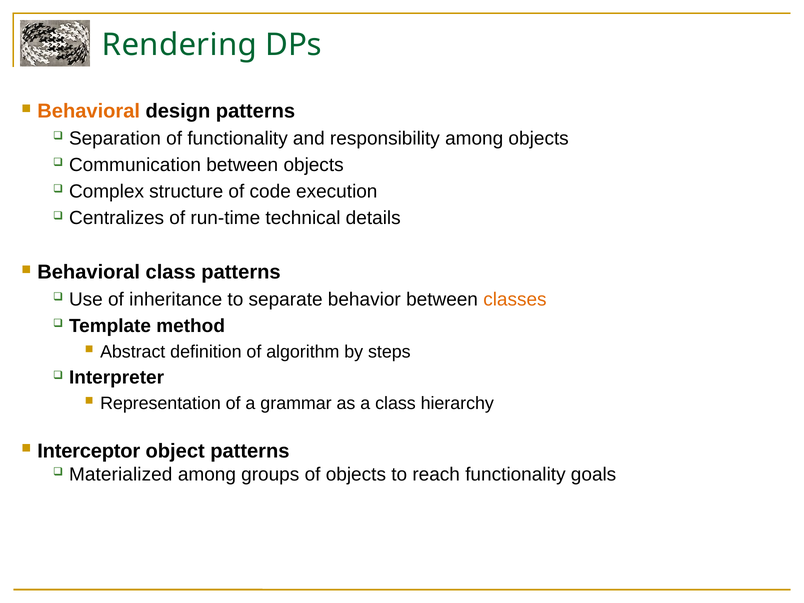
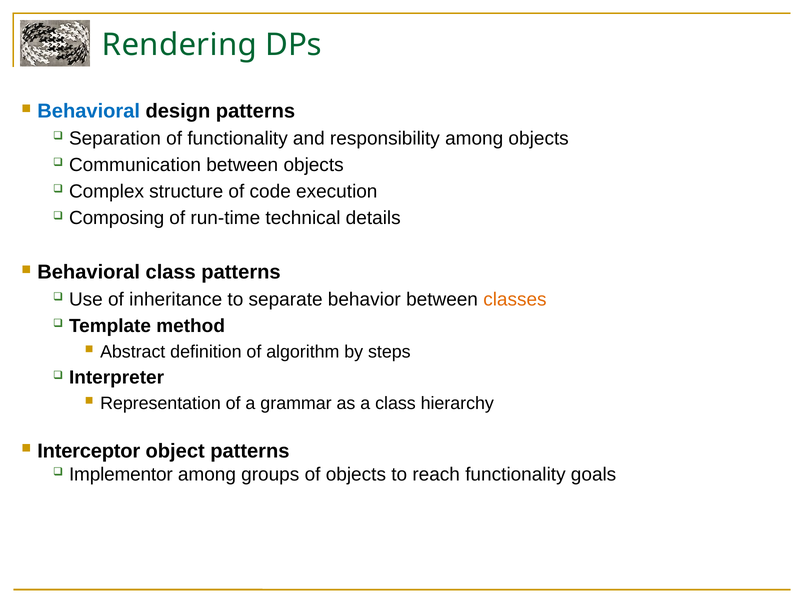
Behavioral colour: orange -> blue (89, 111)
Centralizes: Centralizes -> Composing (117, 218)
Materialized: Materialized -> Implementor (121, 475)
